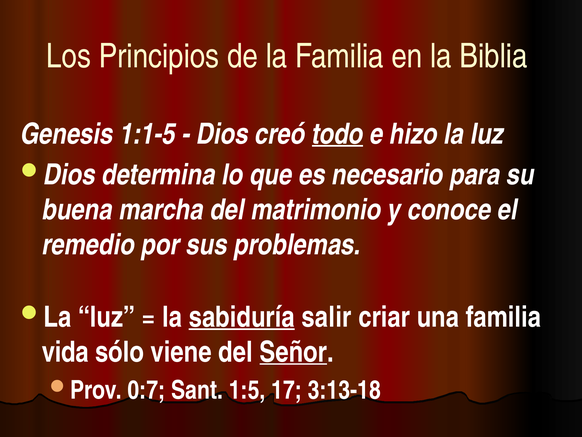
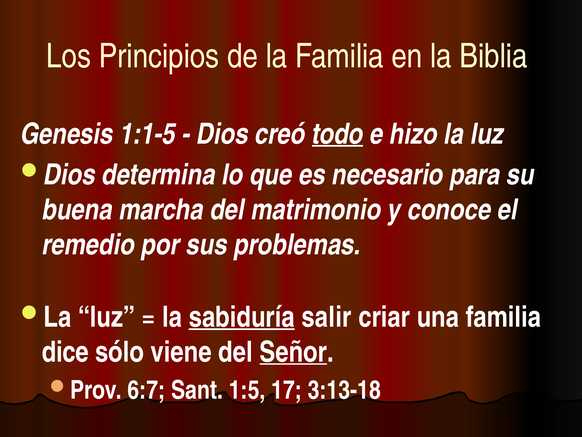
vida: vida -> dice (65, 352)
0:7: 0:7 -> 6:7 (146, 390)
